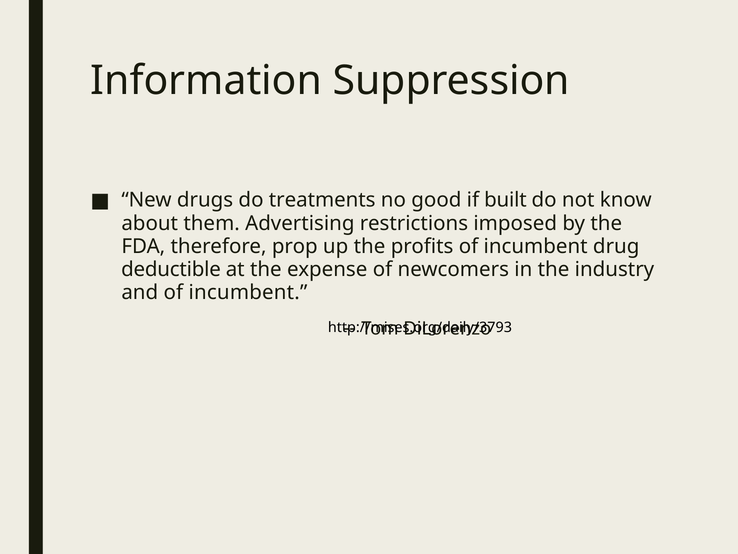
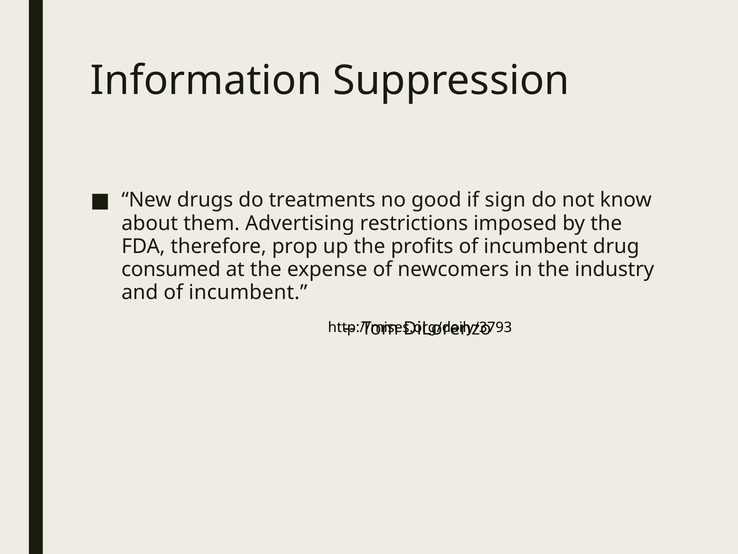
built: built -> sign (505, 200)
deductible: deductible -> consumed (171, 269)
